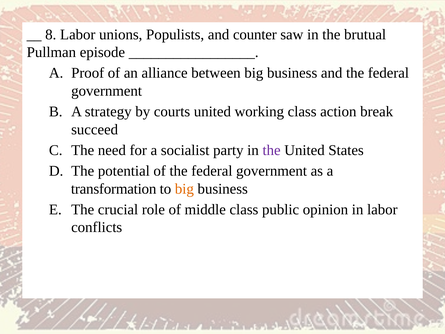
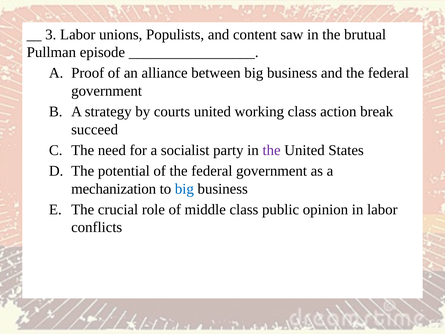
8: 8 -> 3 (51, 34)
counter: counter -> content (255, 34)
transformation: transformation -> mechanization (114, 189)
big colour: orange -> blue (184, 189)
